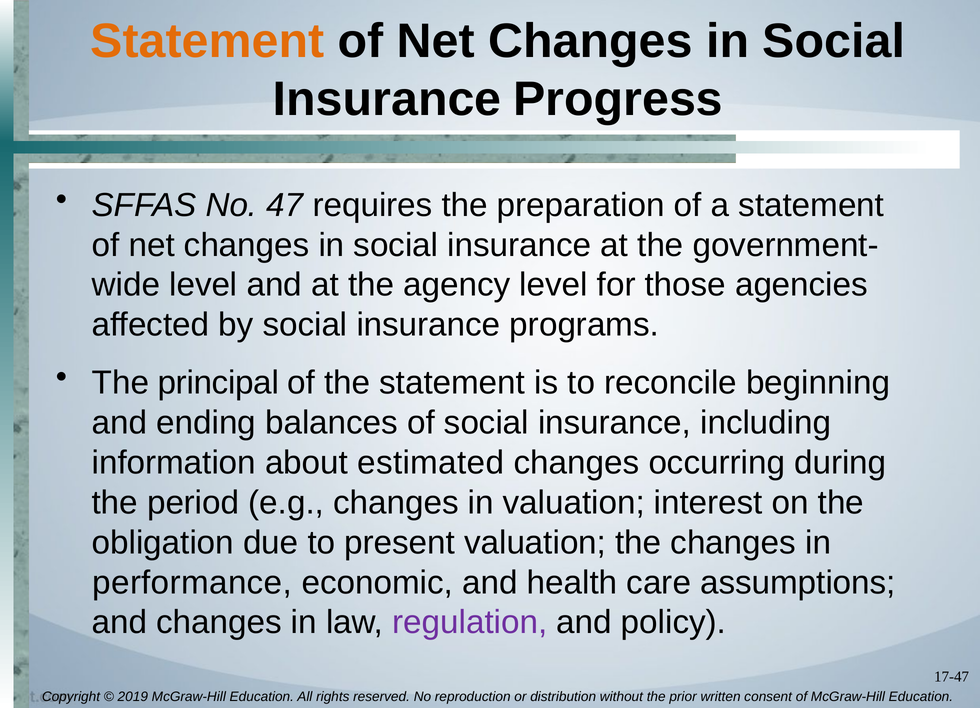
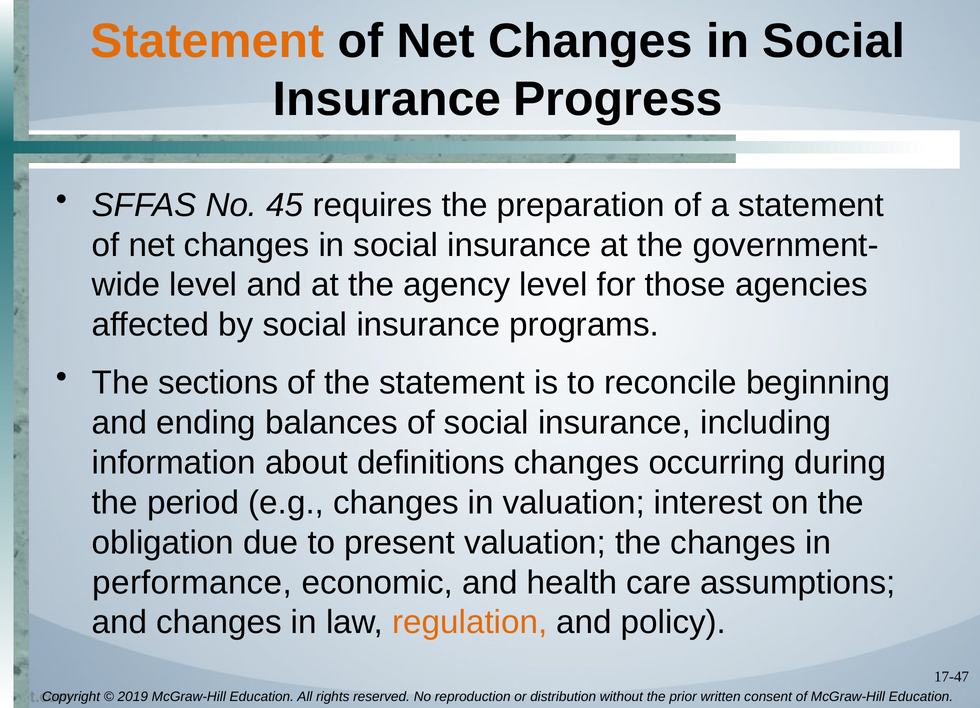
47: 47 -> 45 (285, 205)
principal: principal -> sections (218, 383)
estimated: estimated -> definitions (431, 463)
regulation colour: purple -> orange (470, 622)
